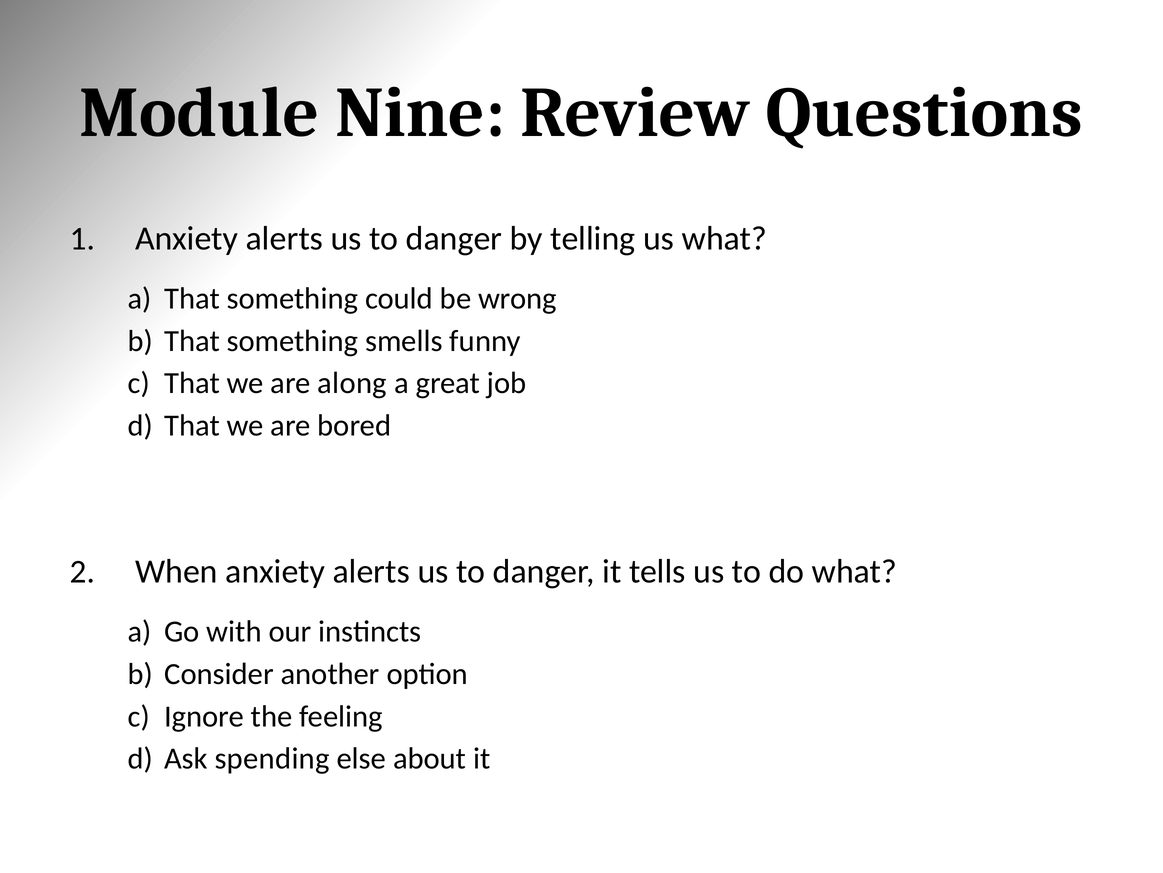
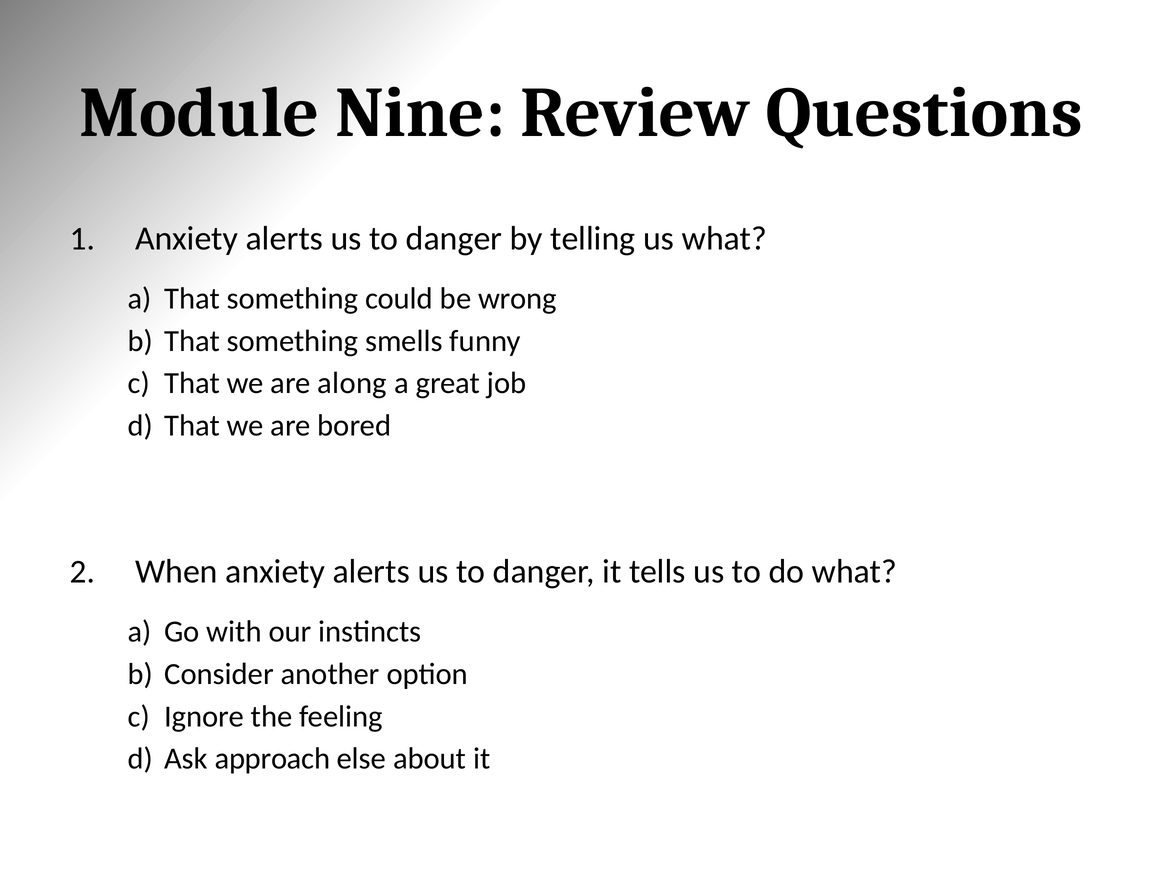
spending: spending -> approach (272, 758)
